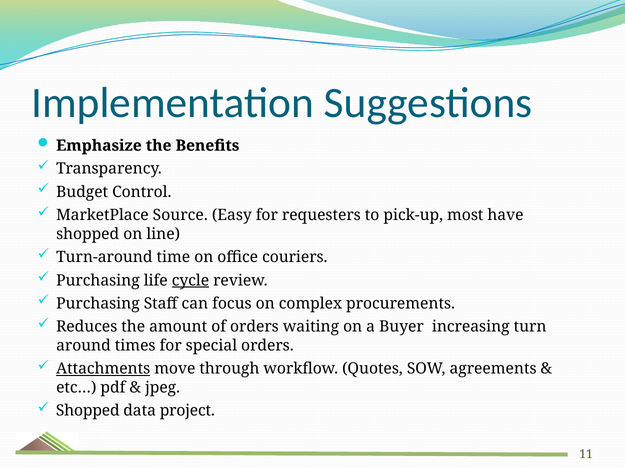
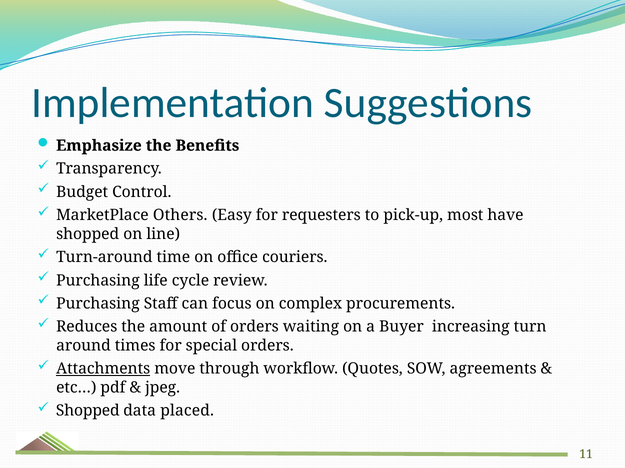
Source: Source -> Others (180, 216)
cycle underline: present -> none (190, 281)
project: project -> placed (187, 411)
